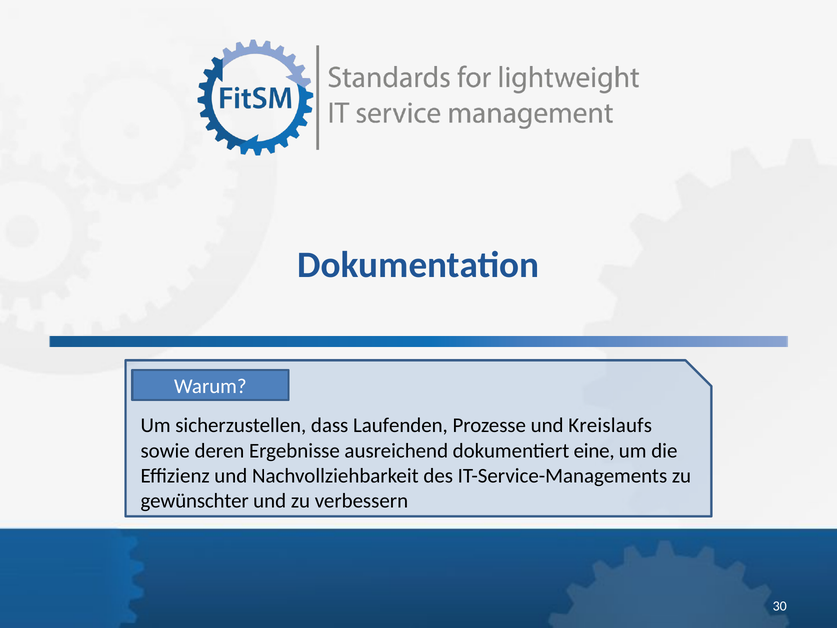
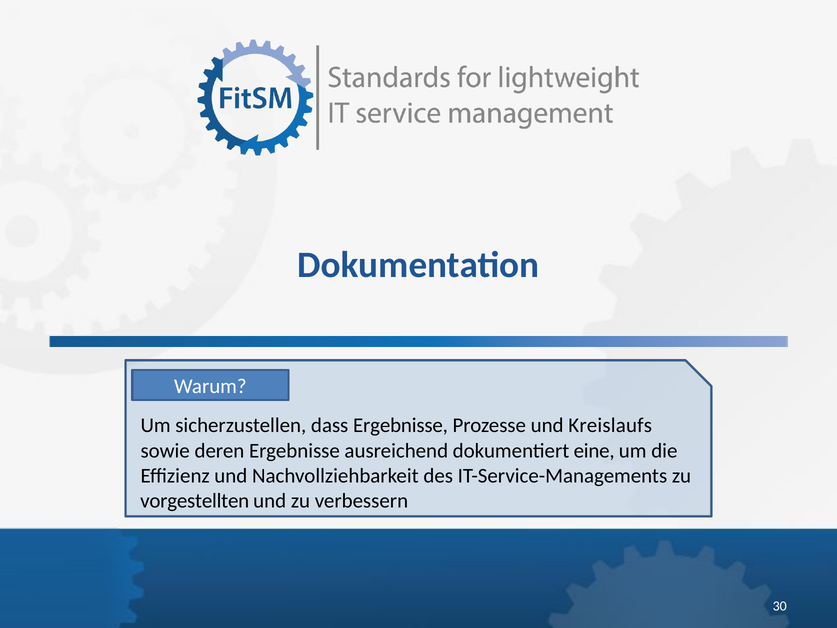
dass Laufenden: Laufenden -> Ergebnisse (400, 425)
gewünschter: gewünschter -> vorgestellten (195, 501)
